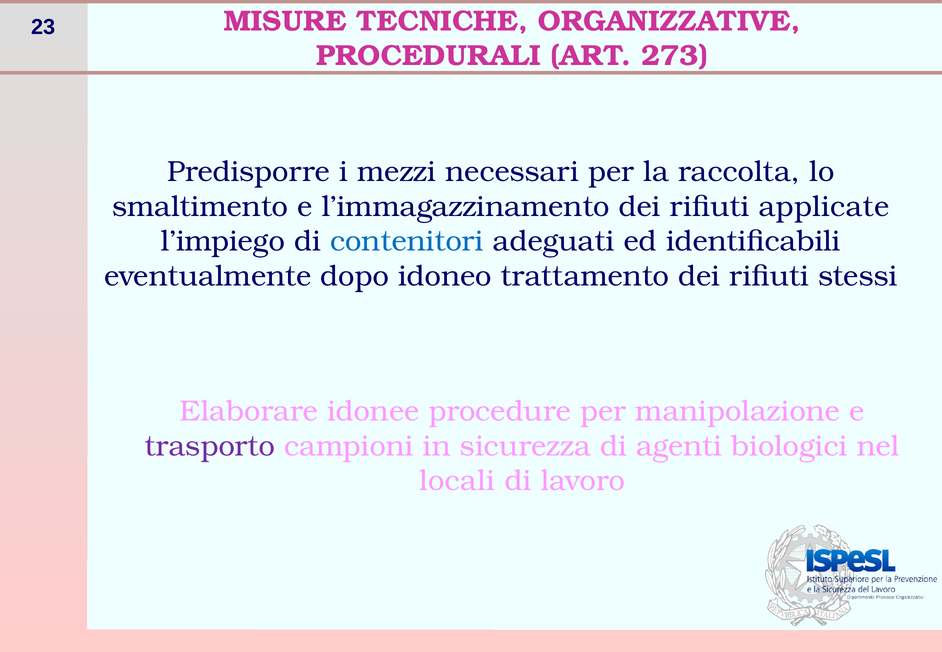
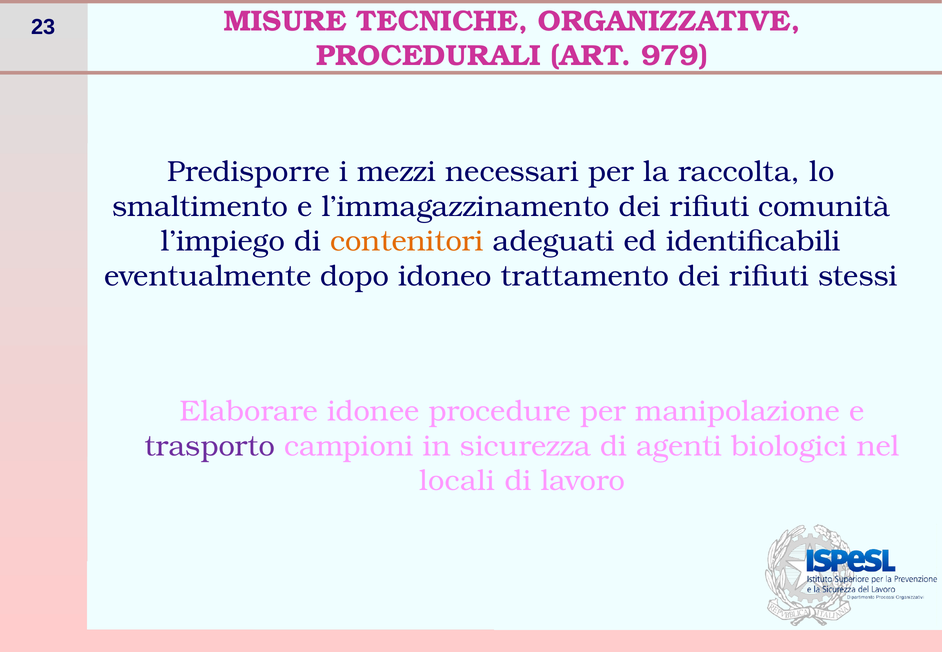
273: 273 -> 979 (674, 56)
applicate: applicate -> comunità (824, 207)
contenitori colour: blue -> orange (407, 241)
